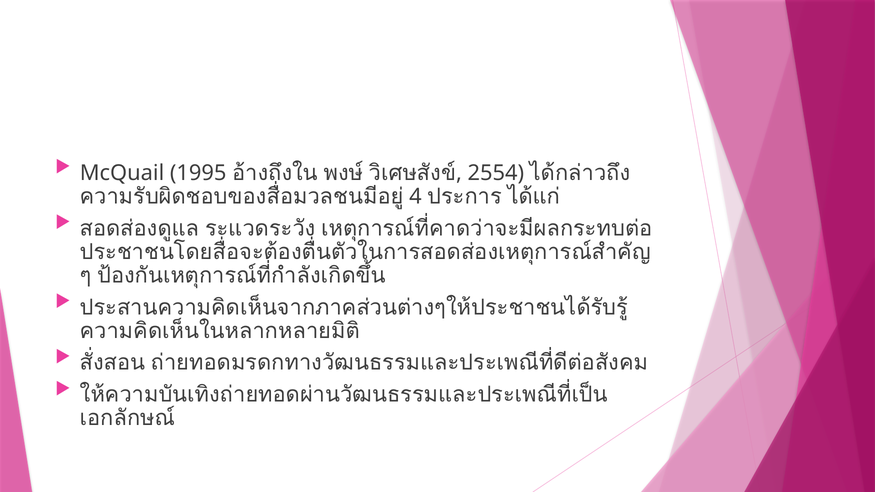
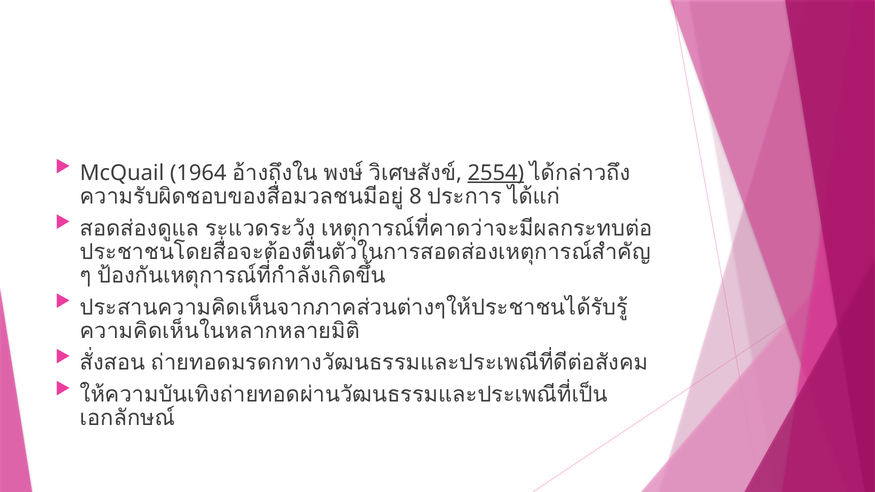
1995: 1995 -> 1964 (198, 173)
2554 underline: none -> present (496, 173)
4: 4 -> 8 (415, 197)
